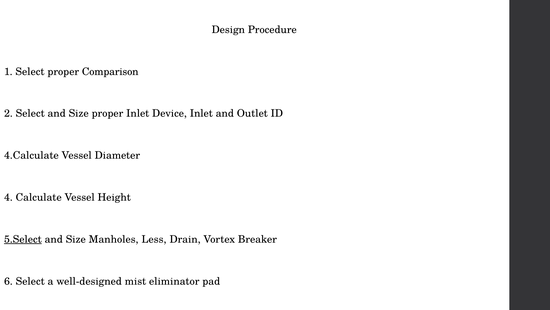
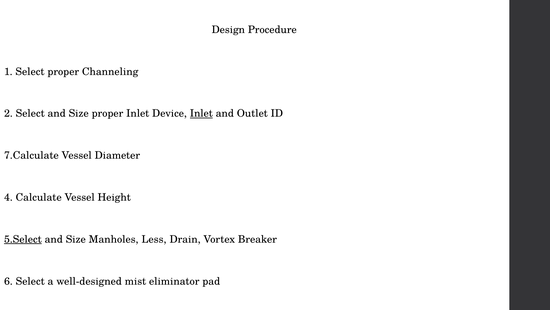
Comparison: Comparison -> Channeling (110, 71)
Inlet underline: none -> present (201, 113)
4.Calculate: 4.Calculate -> 7.Calculate (31, 155)
